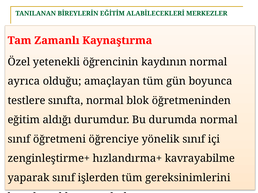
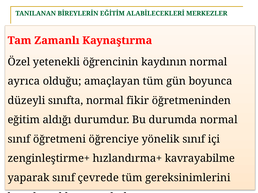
testlere: testlere -> düzeyli (26, 101)
blok: blok -> fikir (138, 101)
işlerden: işlerden -> çevrede (98, 178)
